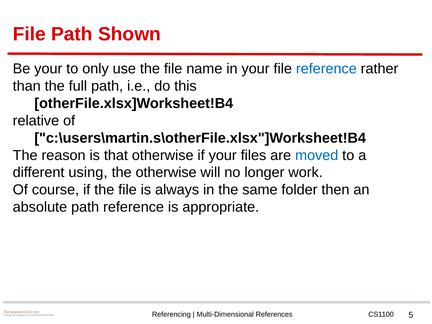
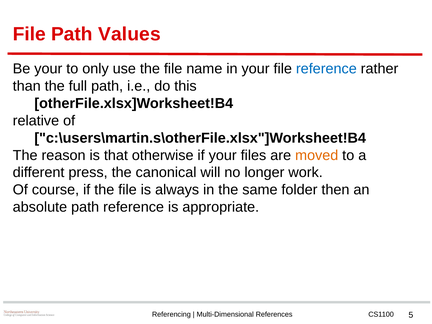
Shown: Shown -> Values (129, 34)
moved colour: blue -> orange (317, 155)
using: using -> press (88, 173)
the otherwise: otherwise -> canonical (166, 173)
